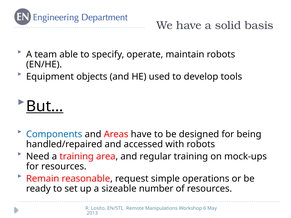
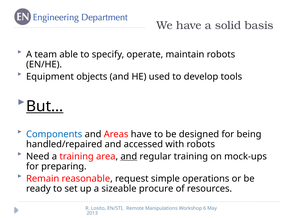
and underline: none -> present (129, 157)
for resources: resources -> preparing (64, 167)
number: number -> procure (156, 189)
